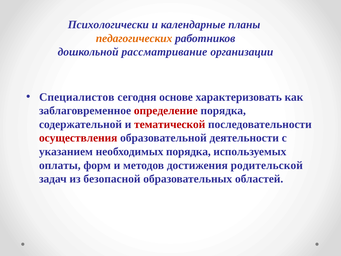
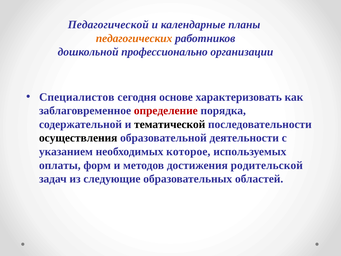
Психологически: Психологически -> Педагогической (108, 25)
рассматривание: рассматривание -> профессионально (164, 52)
тематической colour: red -> black (170, 124)
осуществления colour: red -> black (78, 138)
необходимых порядка: порядка -> которое (188, 151)
безопасной: безопасной -> следующие (112, 179)
